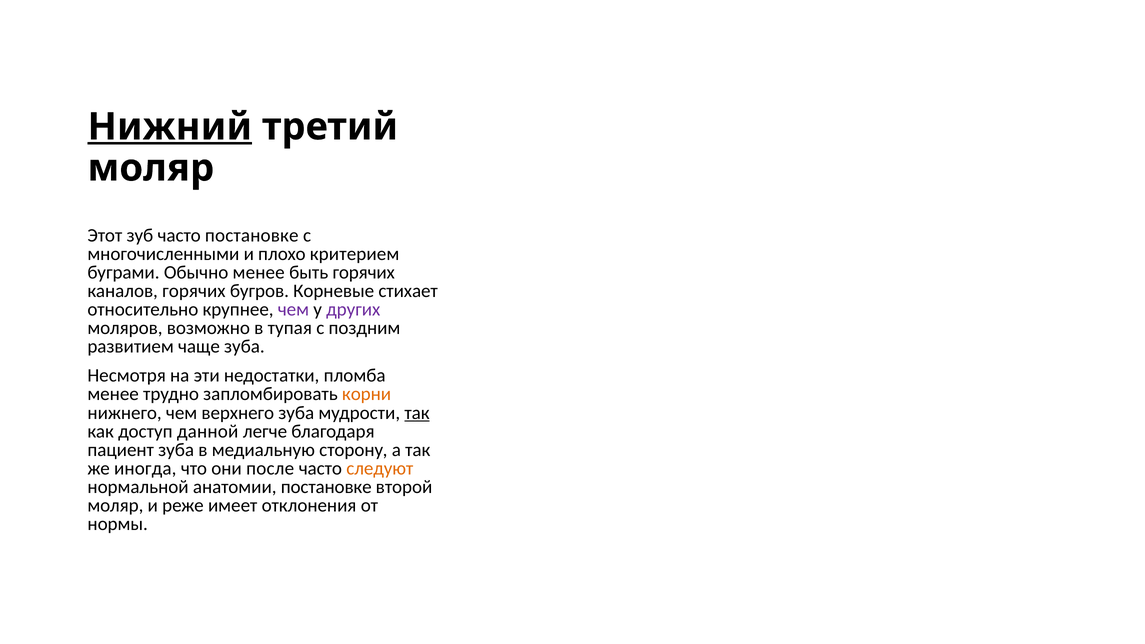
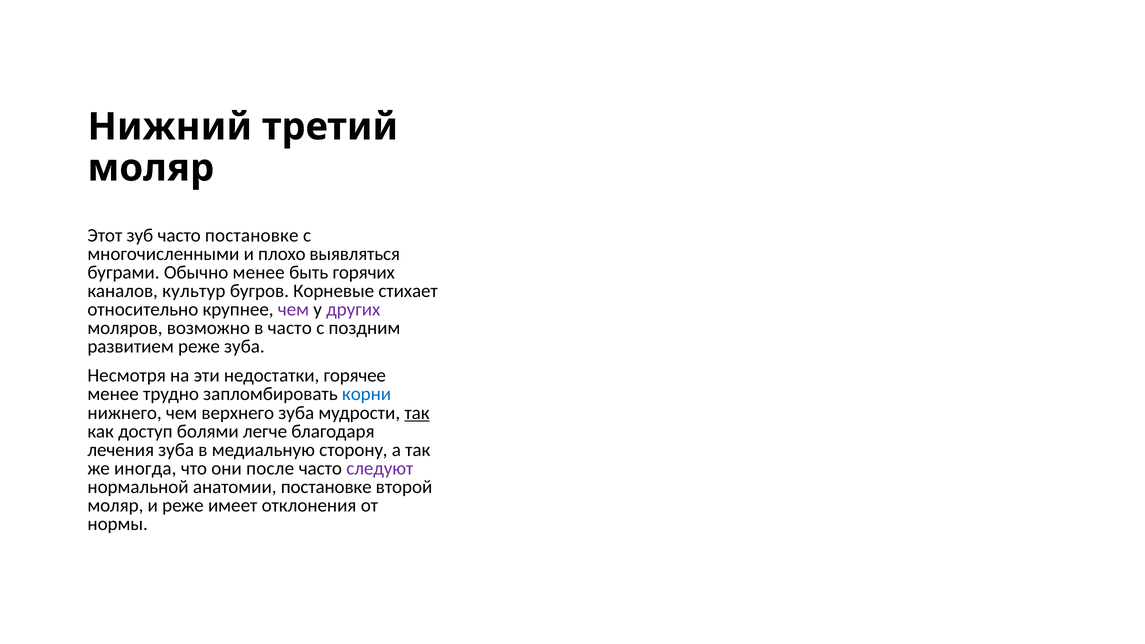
Нижний underline: present -> none (170, 127)
критерием: критерием -> выявляться (355, 254)
каналов горячих: горячих -> культур (194, 291)
в тупая: тупая -> часто (290, 328)
развитием чаще: чаще -> реже (199, 346)
пломба: пломба -> горячее (355, 376)
корни colour: orange -> blue (367, 394)
данной: данной -> болями (208, 431)
пациент: пациент -> лечения (121, 450)
следуют colour: orange -> purple (380, 468)
